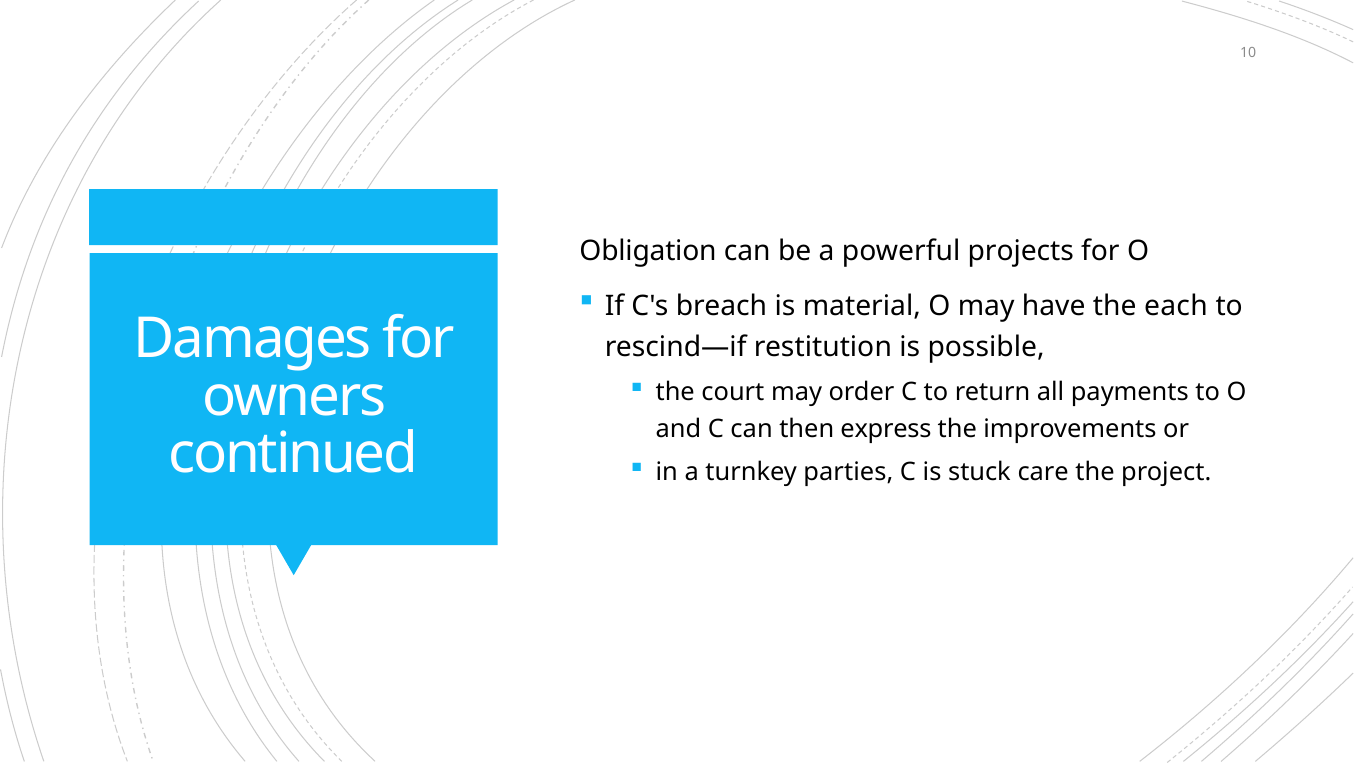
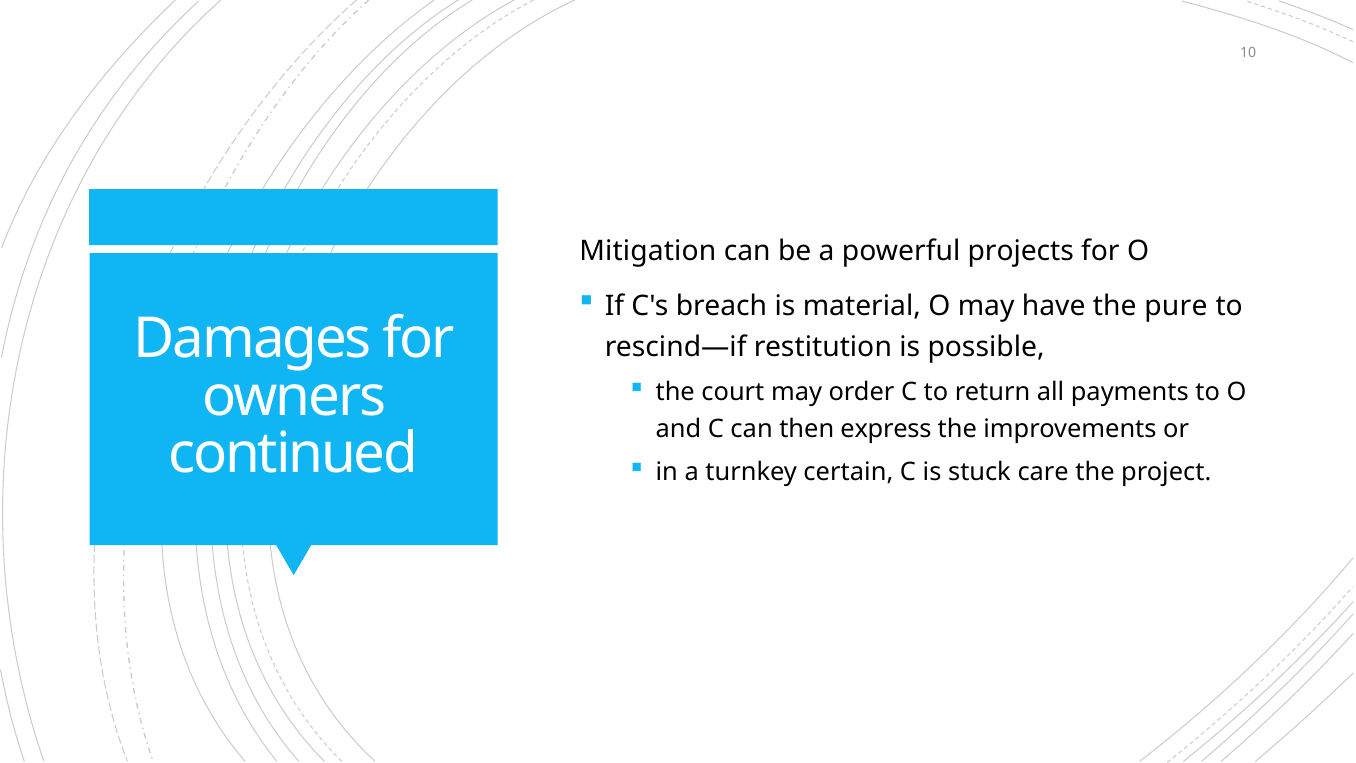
Obligation: Obligation -> Mitigation (648, 251)
each: each -> pure (1176, 306)
parties: parties -> certain (848, 472)
